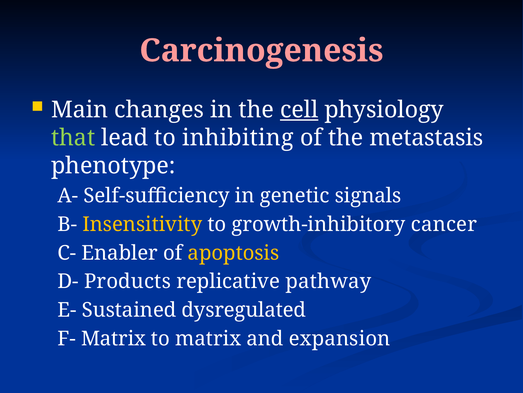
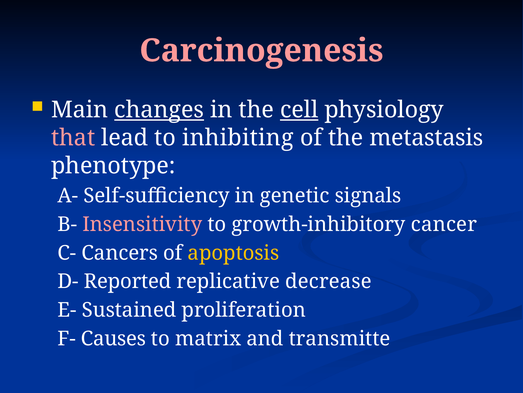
changes underline: none -> present (159, 110)
that colour: light green -> pink (73, 138)
Insensitivity colour: yellow -> pink (142, 224)
Enabler: Enabler -> Cancers (120, 253)
Products: Products -> Reported (128, 281)
pathway: pathway -> decrease (328, 281)
dysregulated: dysregulated -> proliferation (244, 310)
F- Matrix: Matrix -> Causes (113, 338)
expansion: expansion -> transmitte (340, 338)
